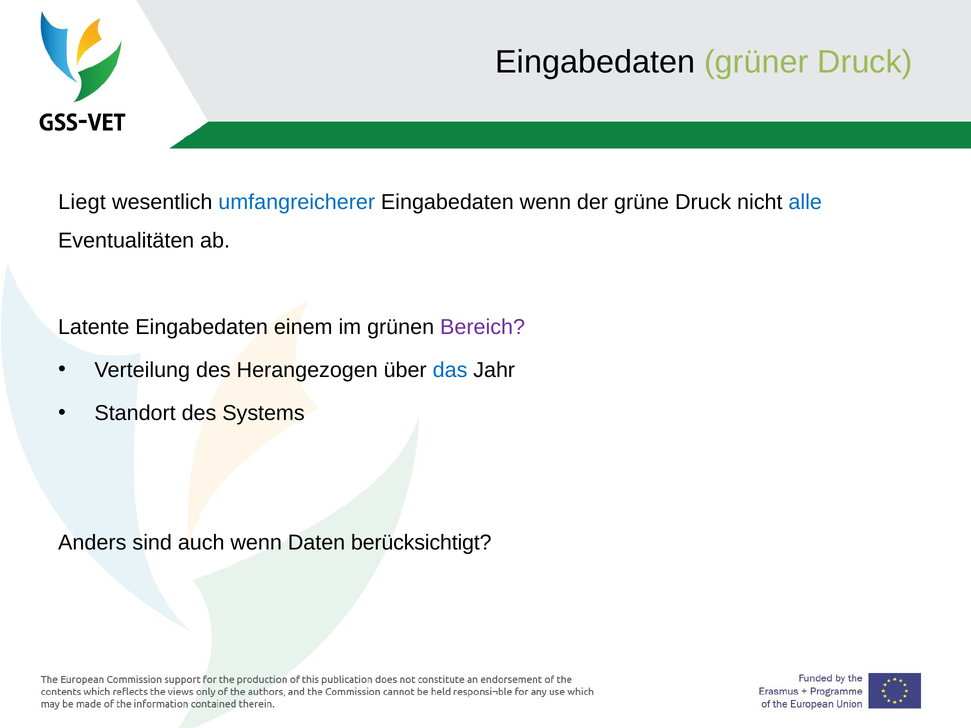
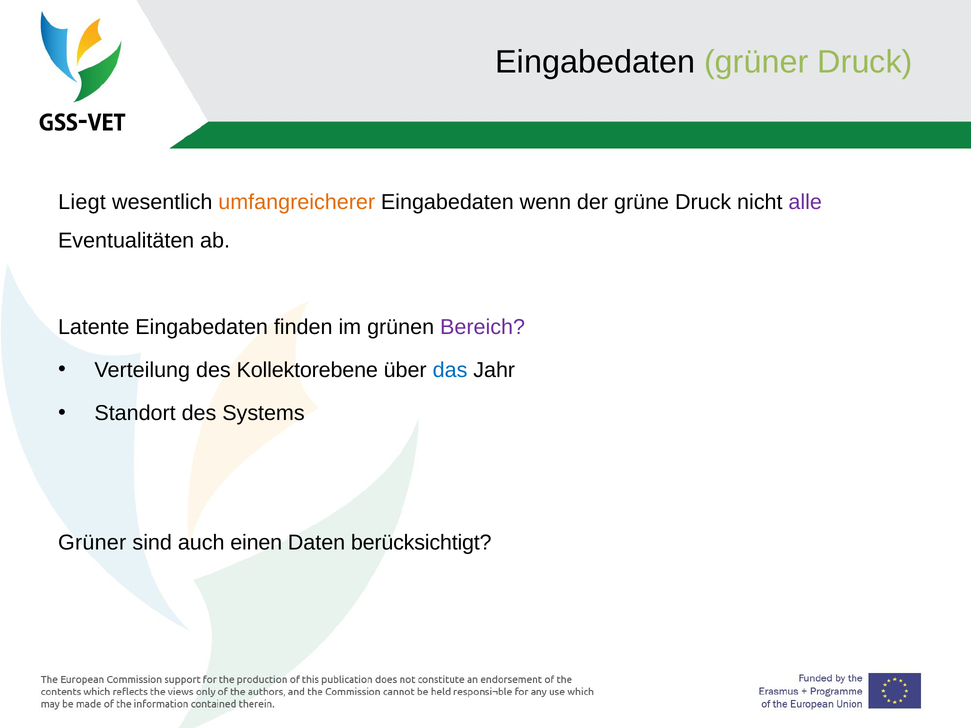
umfangreicherer colour: blue -> orange (297, 202)
alle colour: blue -> purple (805, 202)
einem: einem -> finden (303, 327)
Herangezogen: Herangezogen -> Kollektorebene (307, 370)
Anders: Anders -> Grüner (92, 543)
auch wenn: wenn -> einen (256, 543)
